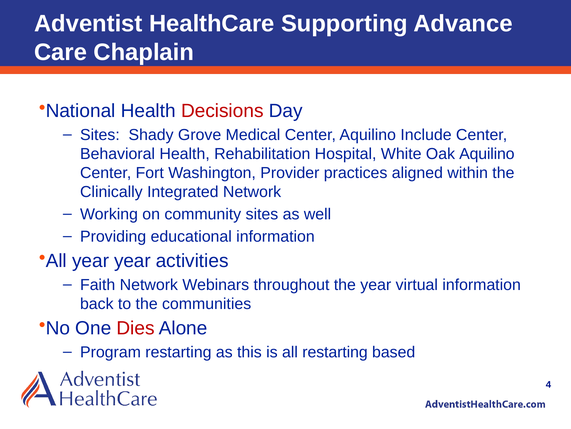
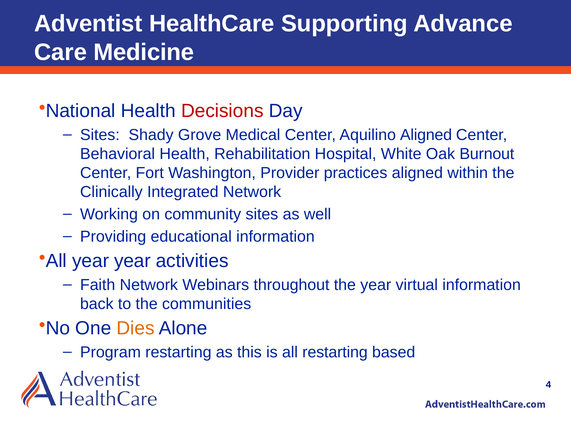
Chaplain: Chaplain -> Medicine (144, 52)
Aquilino Include: Include -> Aligned (426, 135)
Oak Aquilino: Aquilino -> Burnout (487, 154)
Dies colour: red -> orange (136, 328)
